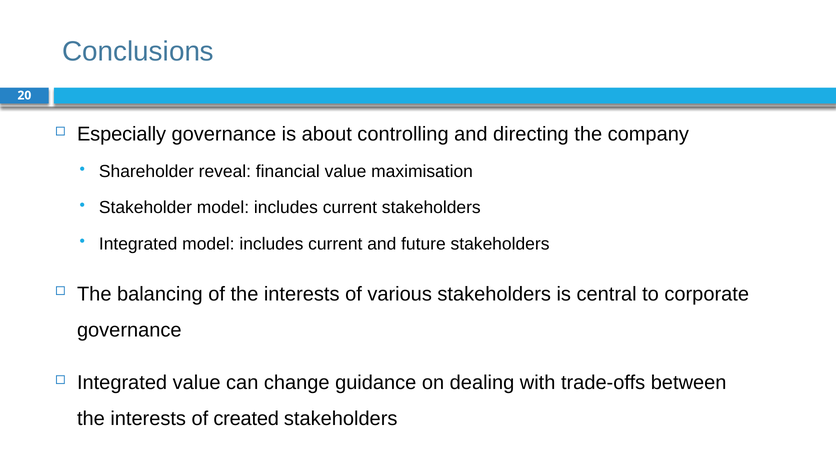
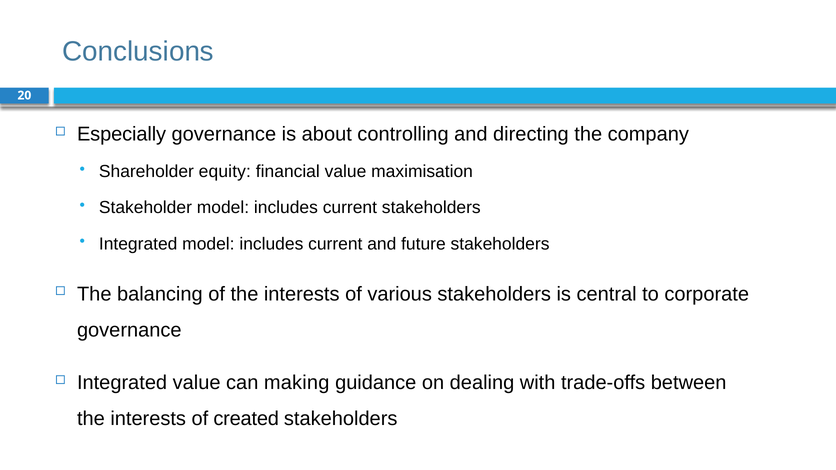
reveal: reveal -> equity (225, 172)
change: change -> making (297, 383)
